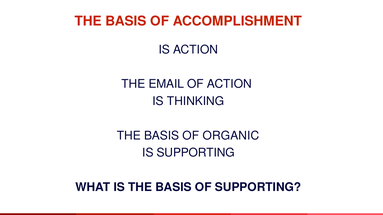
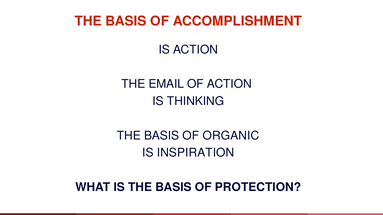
IS SUPPORTING: SUPPORTING -> INSPIRATION (196, 153)
OF SUPPORTING: SUPPORTING -> PROTECTION (258, 188)
